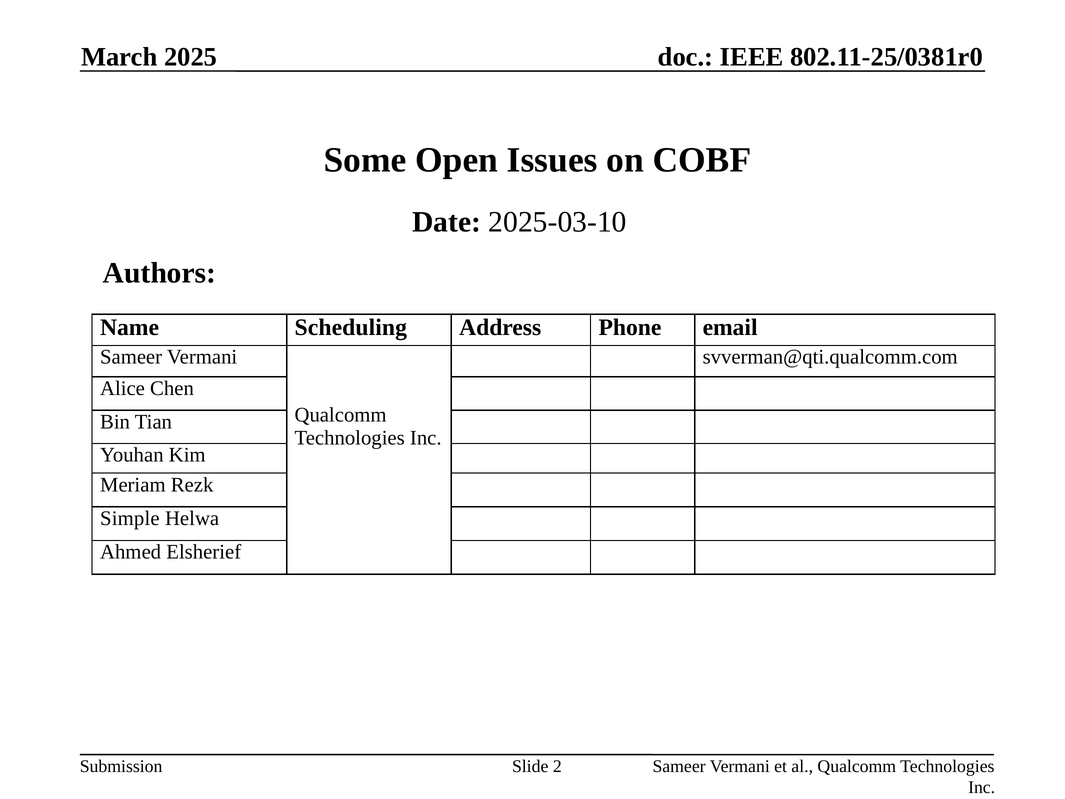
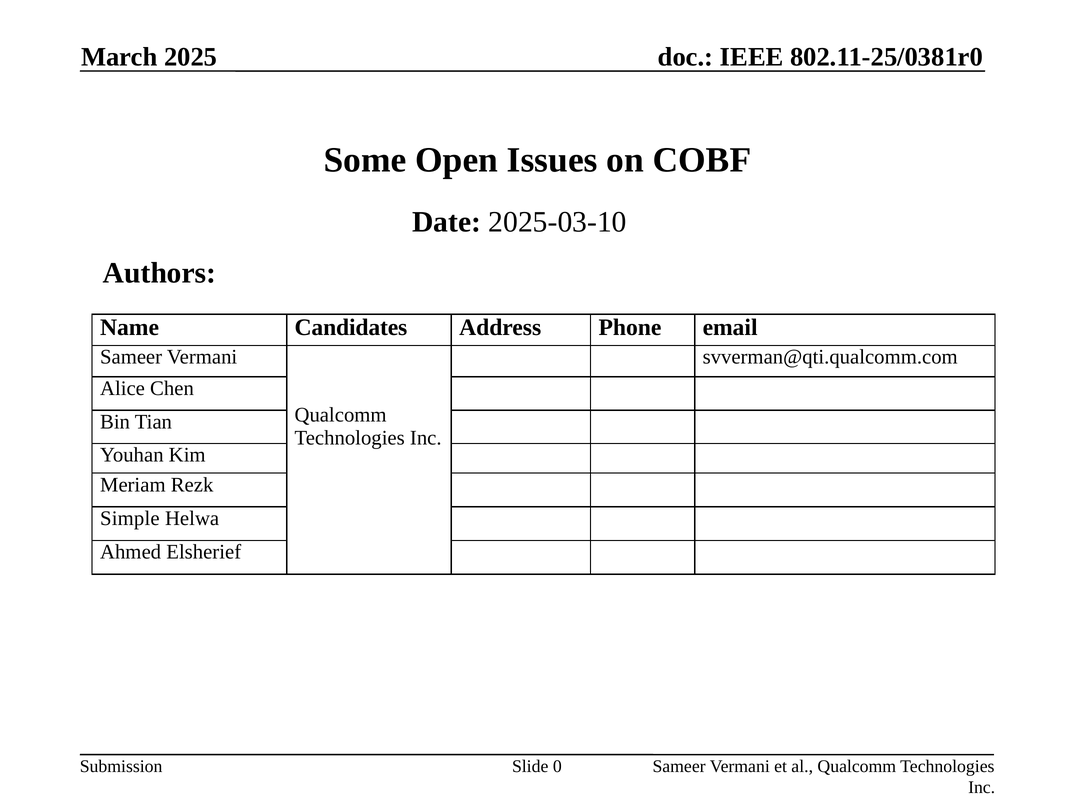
Scheduling: Scheduling -> Candidates (351, 327)
2: 2 -> 0 (557, 766)
